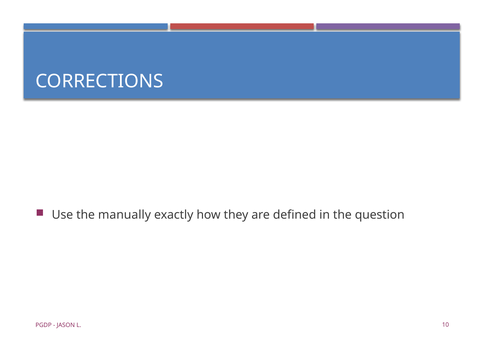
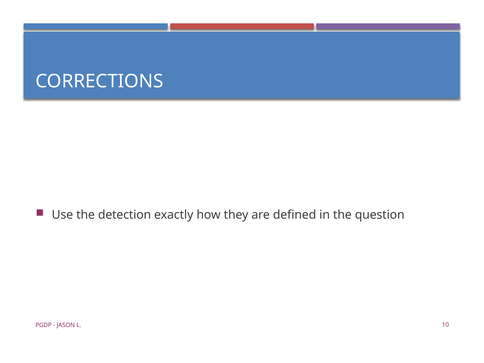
manually: manually -> detection (125, 215)
